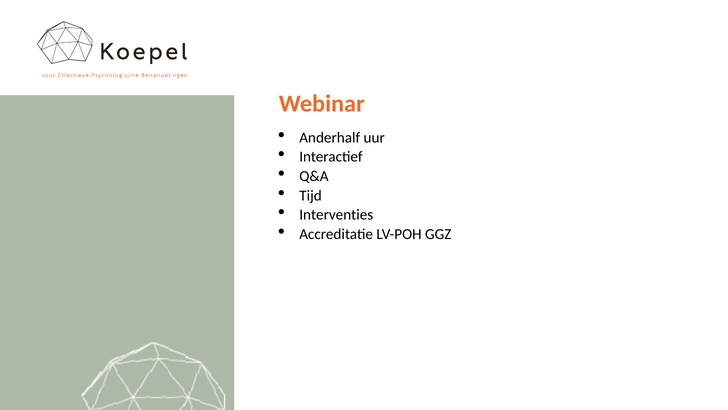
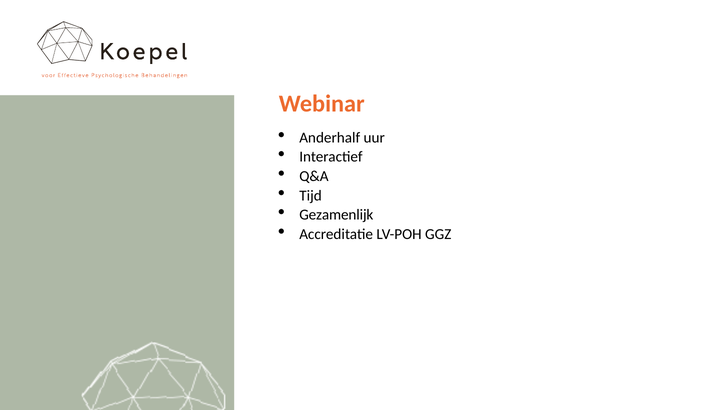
Interventies: Interventies -> Gezamenlijk (336, 215)
